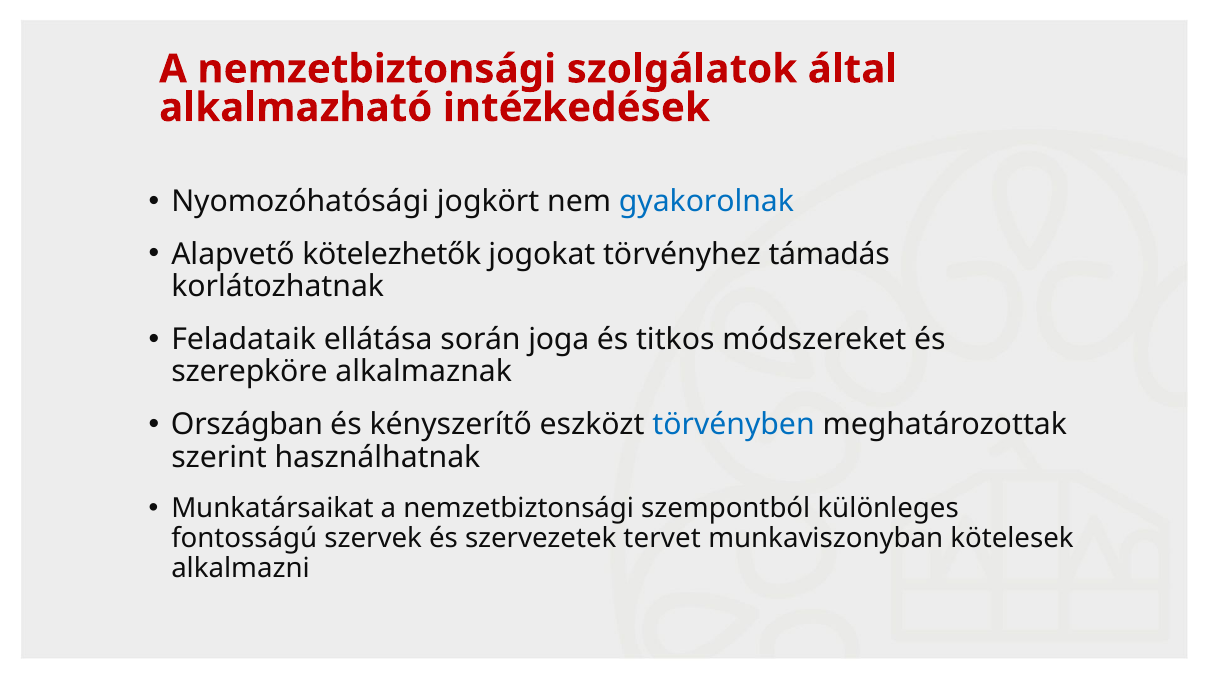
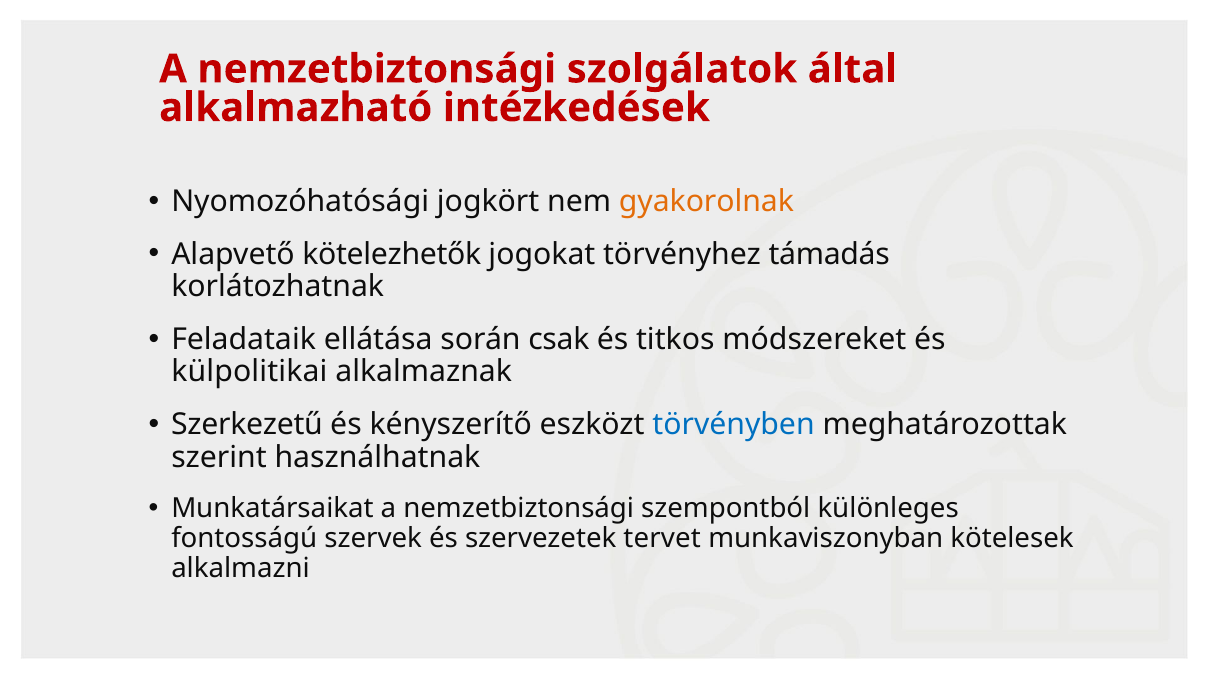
gyakorolnak colour: blue -> orange (706, 201)
joga: joga -> csak (559, 340)
szerepköre: szerepköre -> külpolitikai (249, 372)
Országban: Országban -> Szerkezetű (247, 425)
